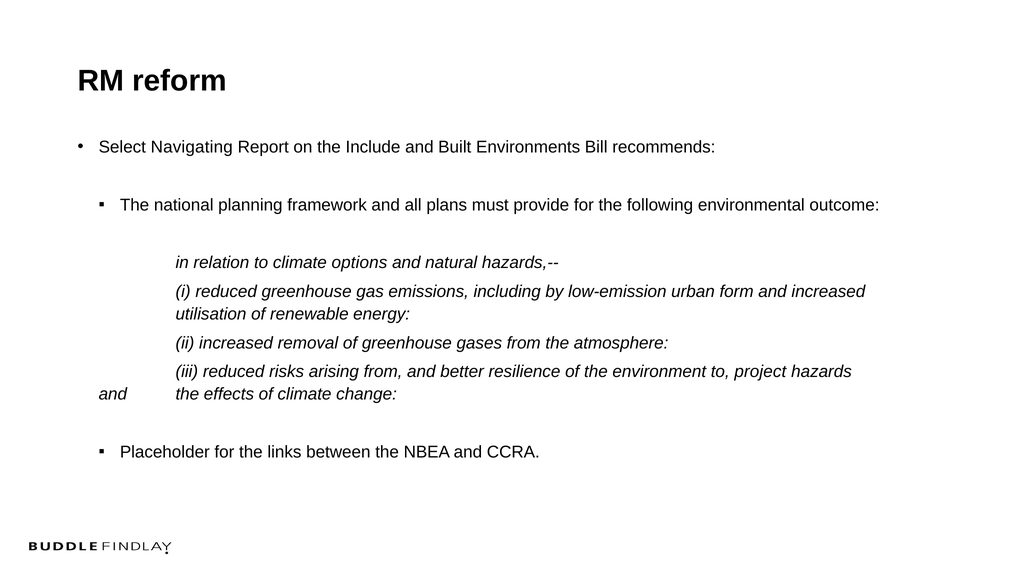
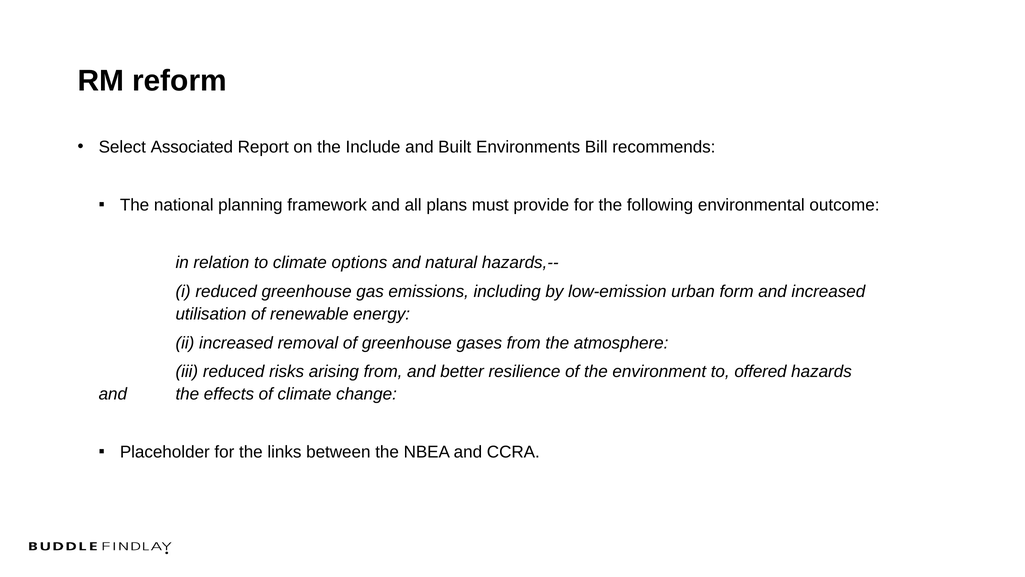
Navigating: Navigating -> Associated (192, 147)
project: project -> offered (761, 371)
